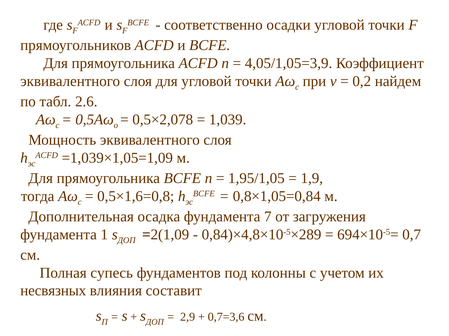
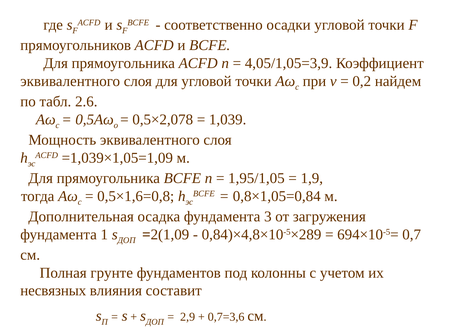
7: 7 -> 3 (268, 217)
супесь: супесь -> грунте (112, 273)
